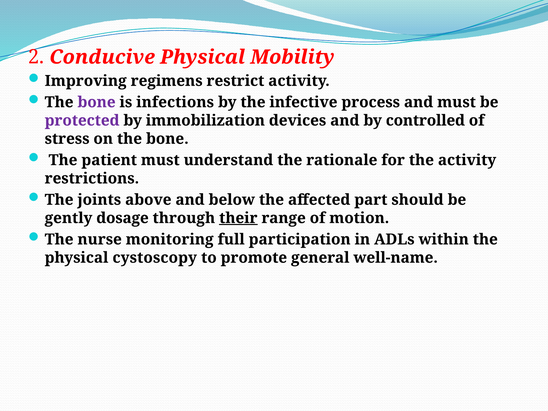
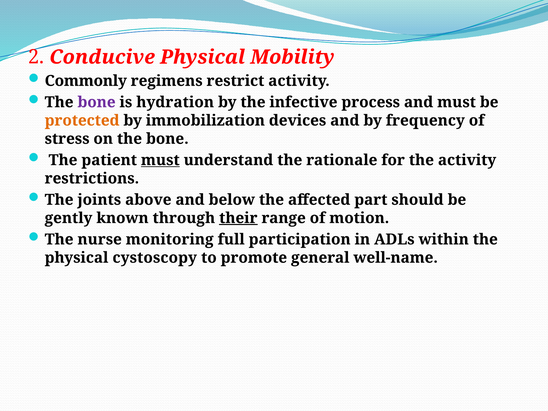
Improving: Improving -> Commonly (86, 81)
infections: infections -> hydration (175, 102)
protected colour: purple -> orange (82, 120)
controlled: controlled -> frequency (425, 120)
must underline: none -> present (160, 160)
dosage: dosage -> known (122, 218)
